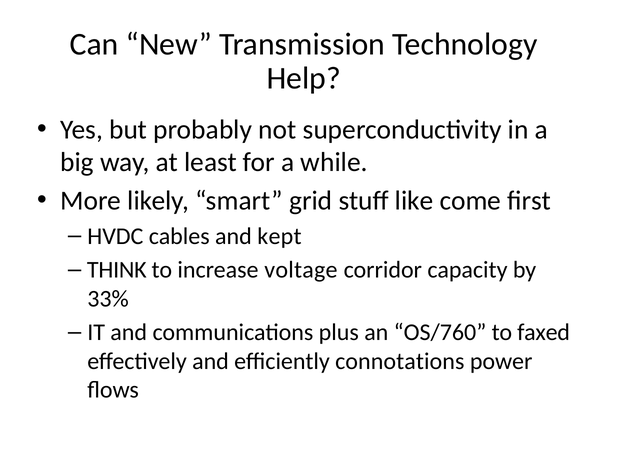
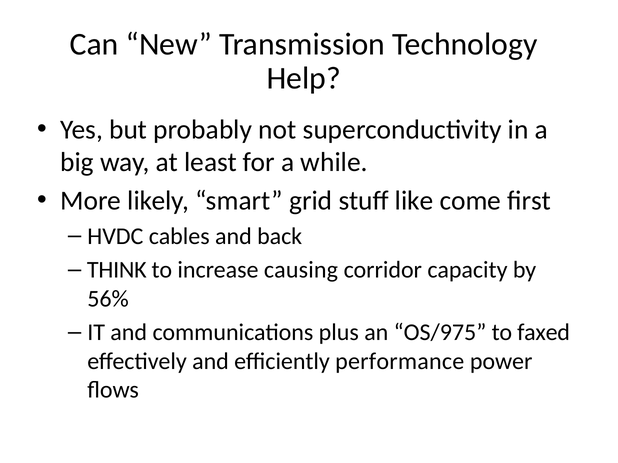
kept: kept -> back (280, 237)
voltage: voltage -> causing (301, 270)
33%: 33% -> 56% (108, 299)
OS/760: OS/760 -> OS/975 (440, 333)
connotations: connotations -> performance (400, 362)
